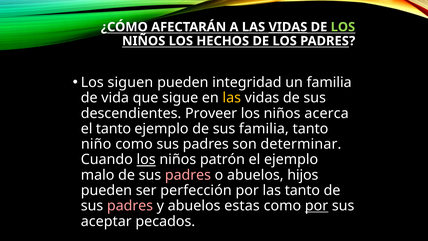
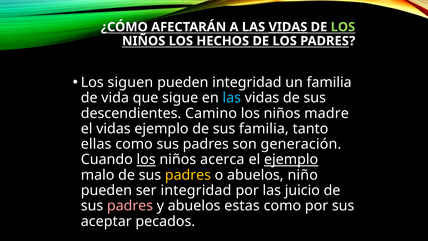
las colour: yellow -> light blue (232, 98)
Proveer: Proveer -> Camino (211, 113)
acerca: acerca -> madre (327, 113)
el tanto: tanto -> vidas (113, 129)
niño: niño -> ellas (96, 144)
determinar: determinar -> generación (301, 144)
patrón: patrón -> acerca (222, 159)
ejemplo underline: none -> present (291, 159)
padres colour: pink -> yellow (188, 175)
hijos: hijos -> niño (303, 175)
ser perfección: perfección -> integridad (196, 190)
las tanto: tanto -> juicio (302, 190)
por underline: present -> none (317, 206)
